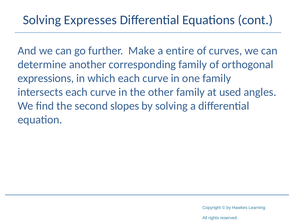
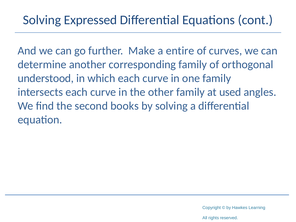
Expresses: Expresses -> Expressed (91, 20)
expressions: expressions -> understood (46, 78)
slopes: slopes -> books (125, 106)
